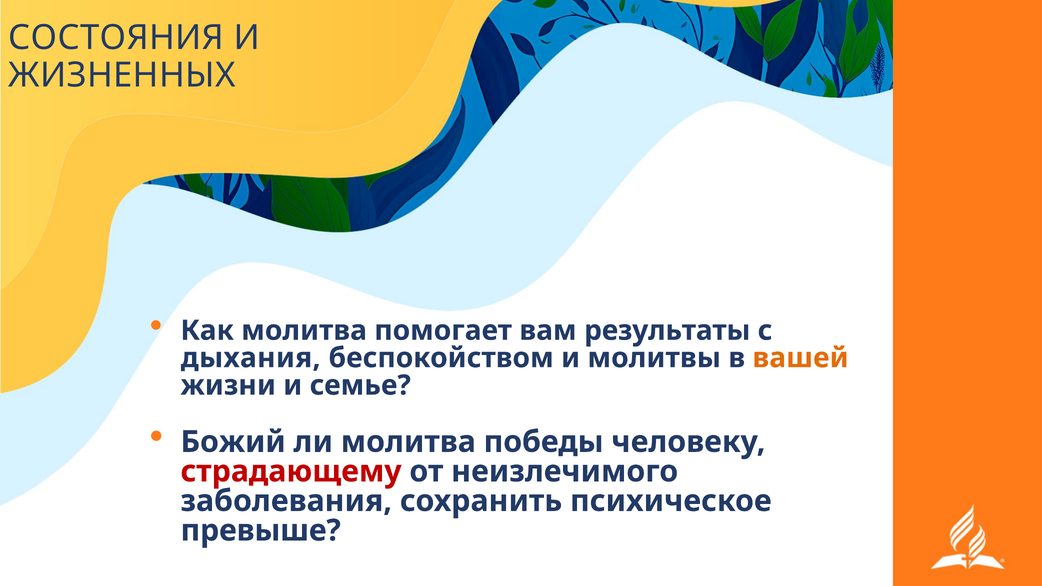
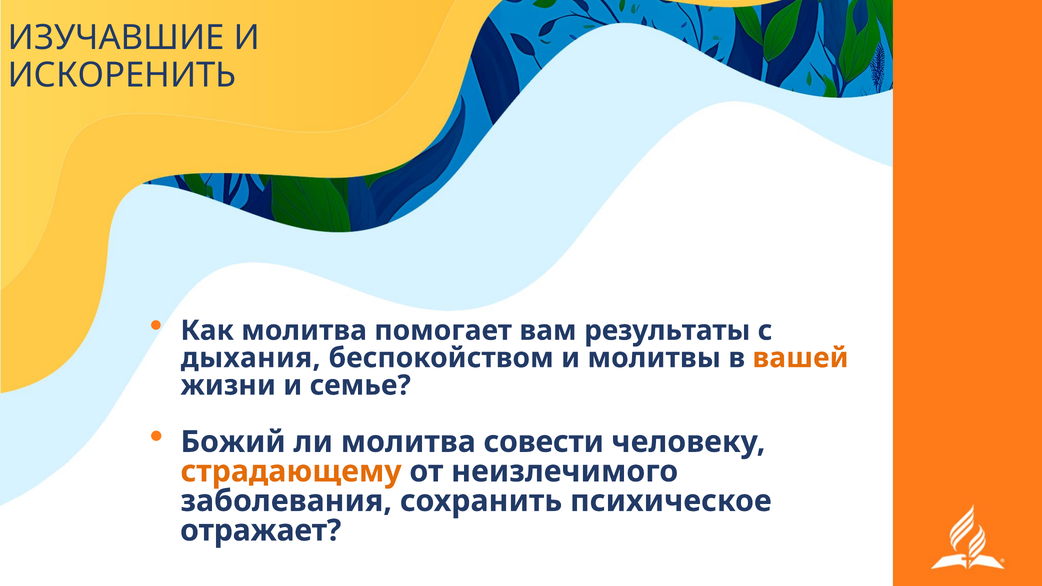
СОСТОЯНИЯ: СОСТОЯНИЯ -> ИЗУЧАВШИЕ (116, 38)
ЖИЗНЕННЫХ: ЖИЗНЕННЫХ -> ИСКОРЕНИТЬ (122, 75)
победы: победы -> совести (544, 442)
страдающему colour: red -> orange (291, 472)
превыше: превыше -> отражает (261, 531)
